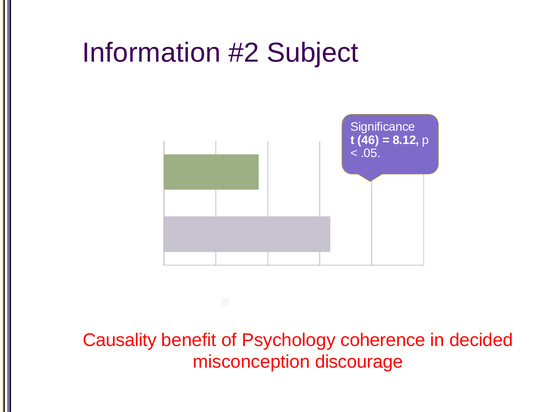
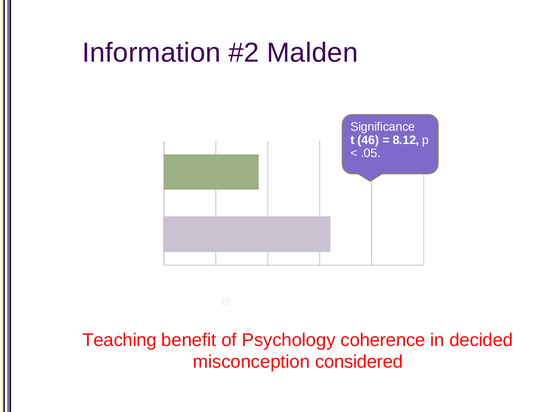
Subject: Subject -> Malden (312, 53)
Causality: Causality -> Teaching (120, 340)
discourage: discourage -> considered (359, 362)
